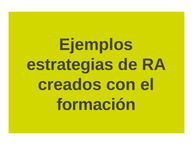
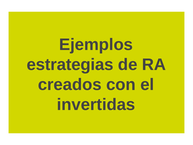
formación: formación -> invertidas (96, 104)
